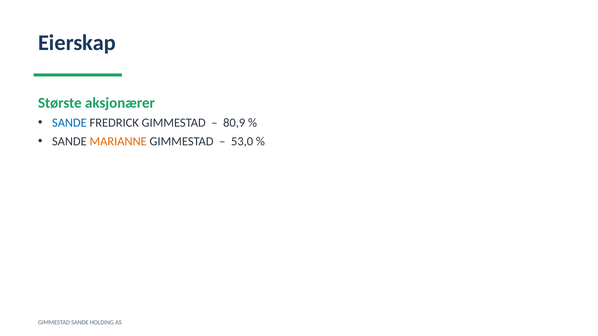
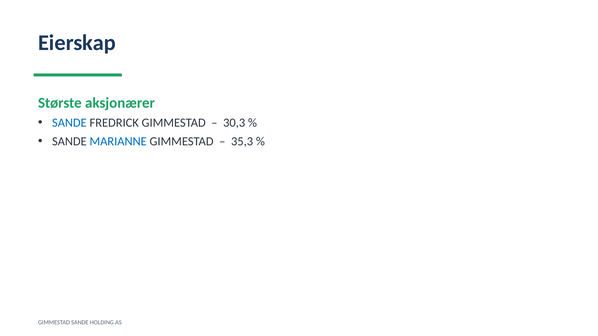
80,9: 80,9 -> 30,3 (234, 123)
MARIANNE colour: orange -> blue (118, 142)
53,0: 53,0 -> 35,3 (242, 142)
